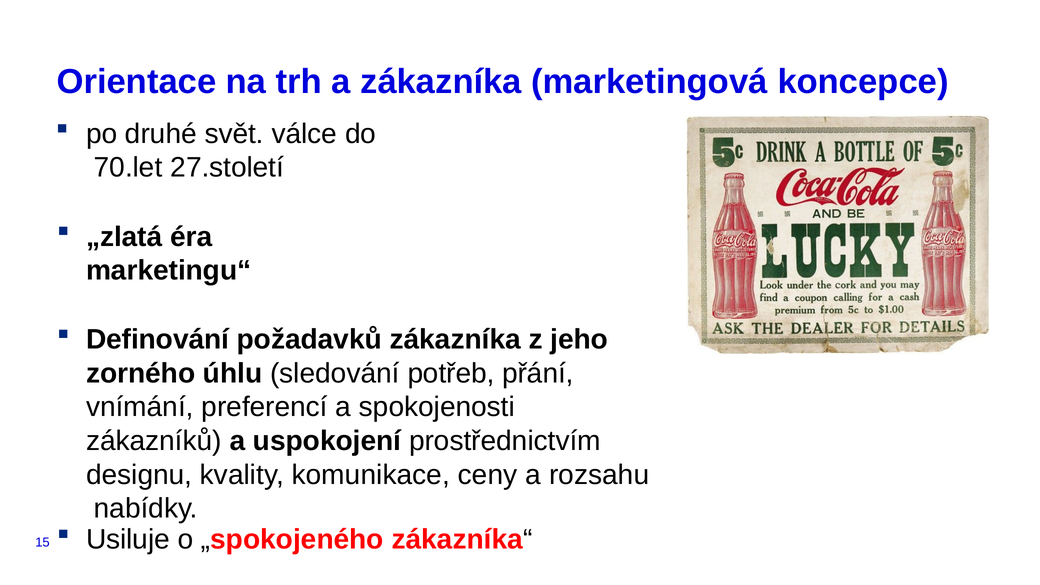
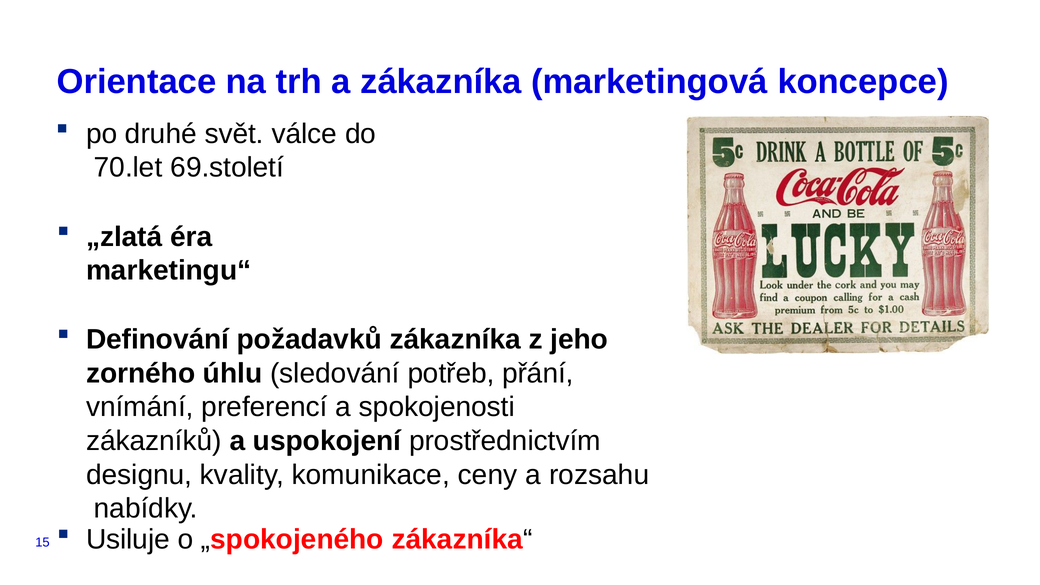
27.století: 27.století -> 69.století (227, 168)
